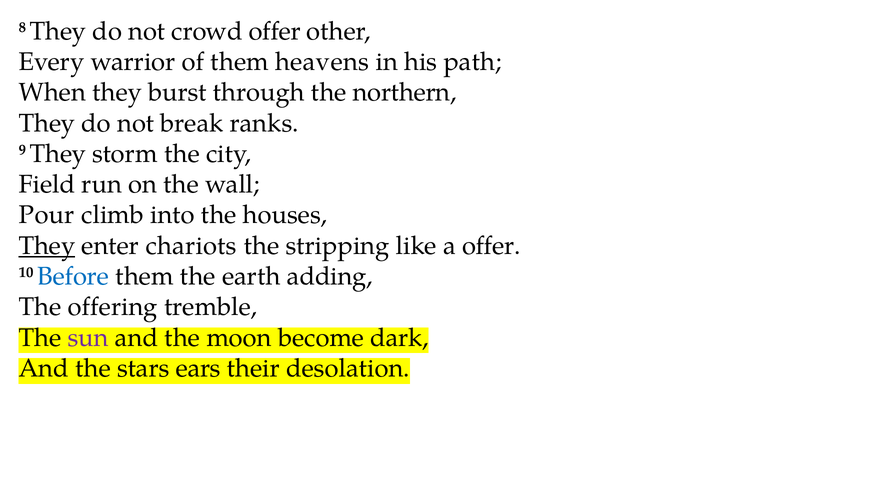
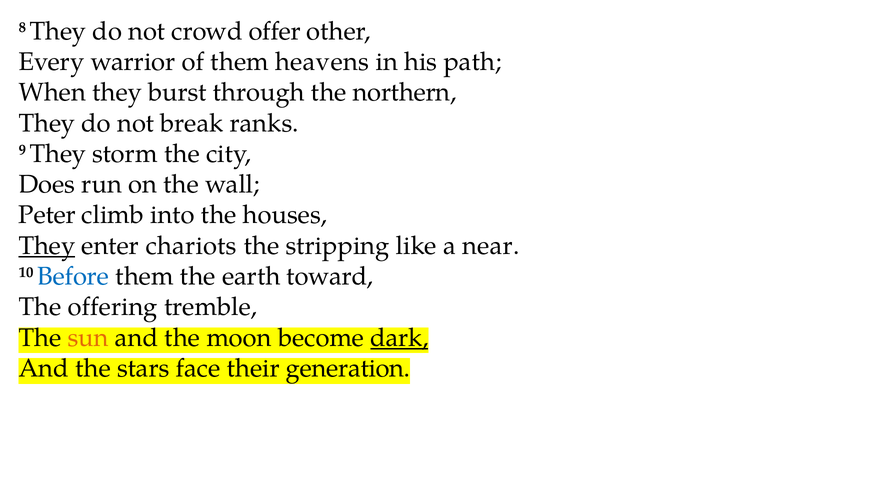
Field: Field -> Does (47, 184)
Pour: Pour -> Peter (47, 215)
a offer: offer -> near (491, 246)
adding: adding -> toward (330, 276)
sun colour: purple -> orange (88, 338)
dark underline: none -> present (399, 338)
ears: ears -> face (198, 368)
desolation: desolation -> generation (348, 368)
